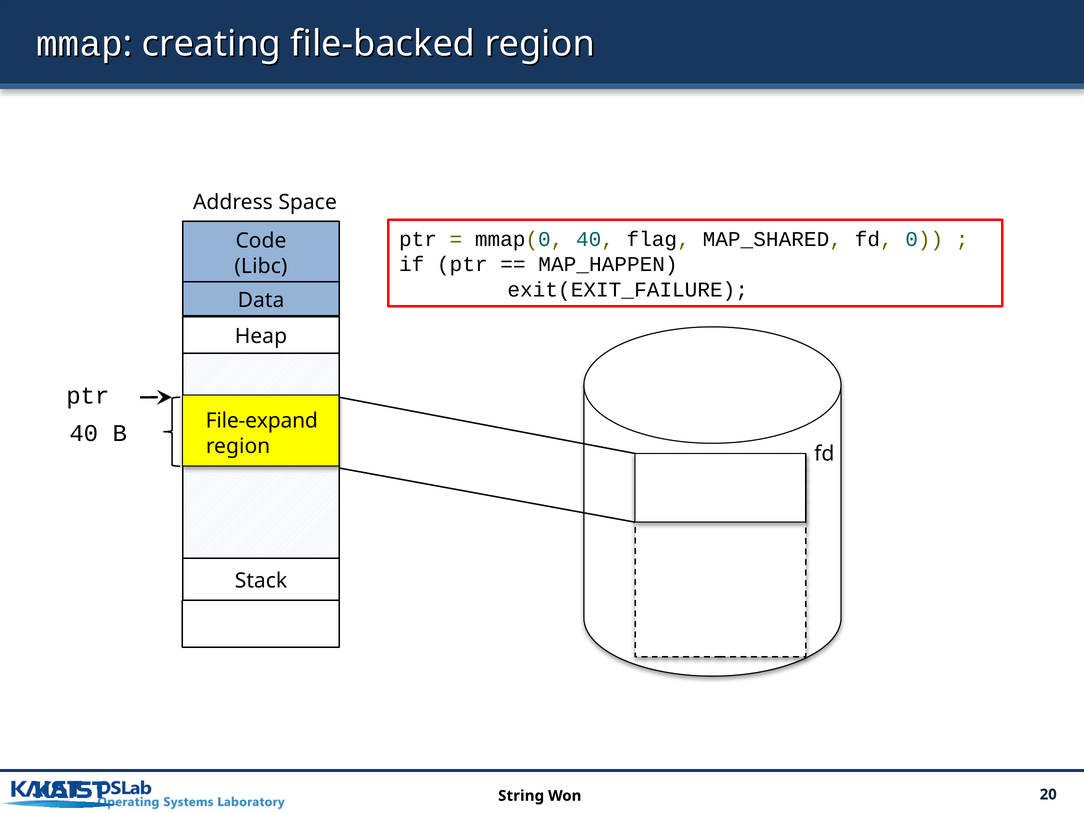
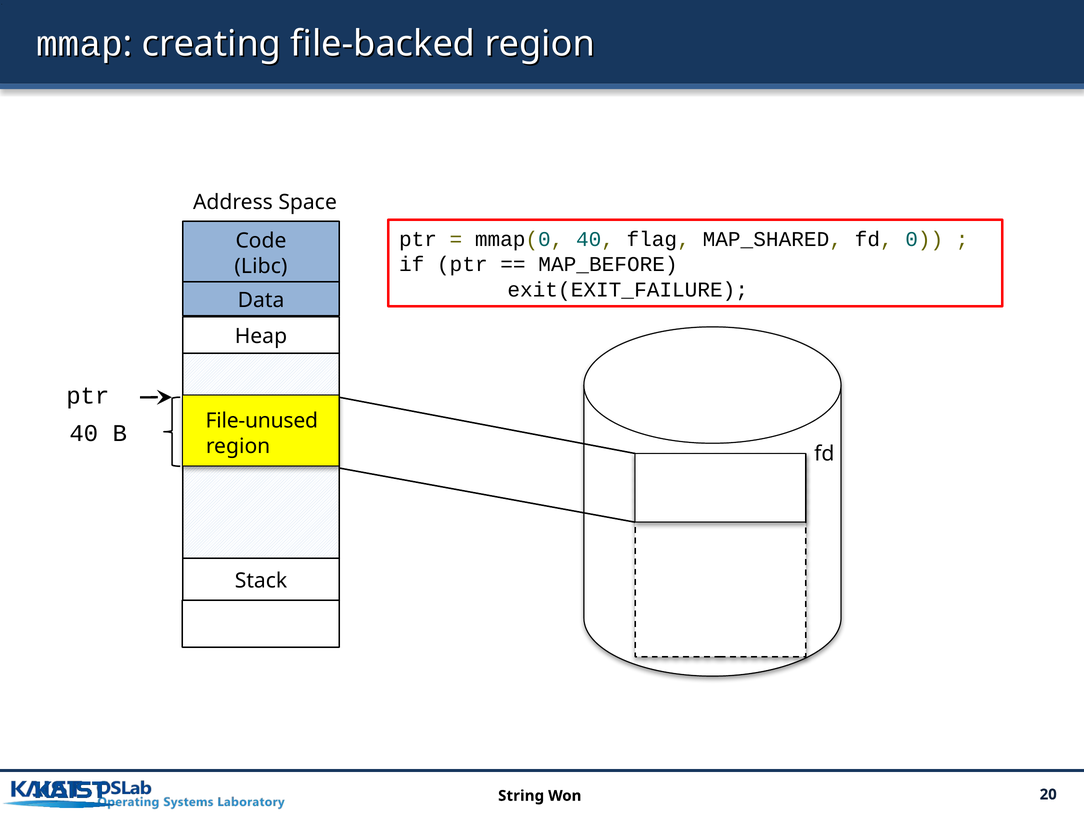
MAP_HAPPEN: MAP_HAPPEN -> MAP_BEFORE (608, 264)
File-expand: File-expand -> File-unused (262, 421)
